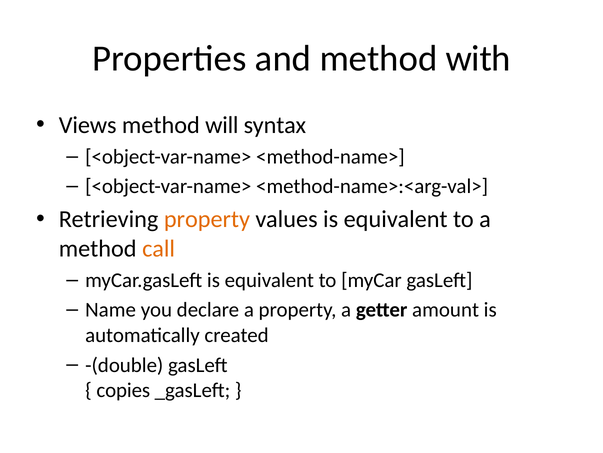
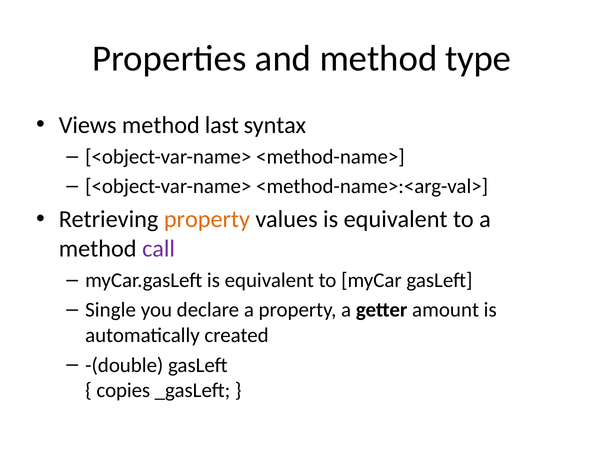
with: with -> type (478, 58)
will: will -> last (222, 125)
call colour: orange -> purple (159, 248)
Name: Name -> Single (111, 310)
